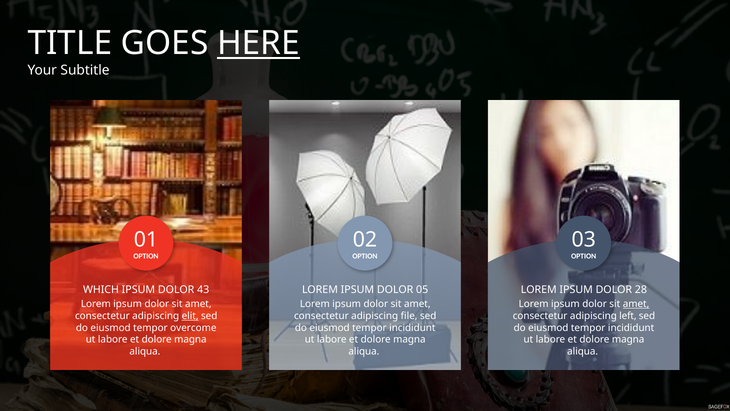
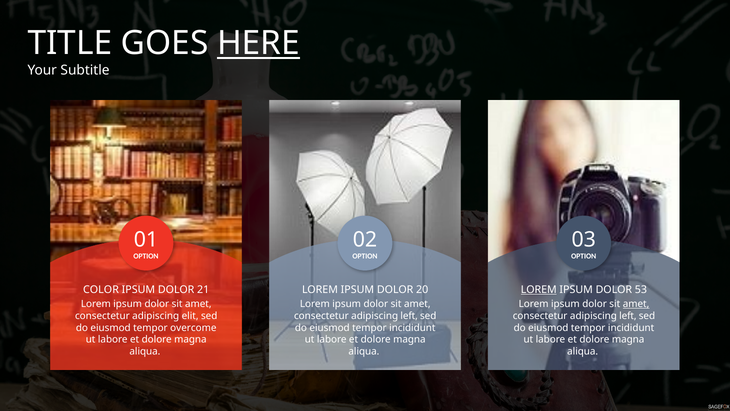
WHICH: WHICH -> COLOR (101, 289)
43: 43 -> 21 (203, 289)
05: 05 -> 20 (422, 289)
LOREM underline: none -> present (539, 289)
28: 28 -> 53 (641, 289)
elit underline: present -> none (190, 316)
file: file -> left (409, 316)
